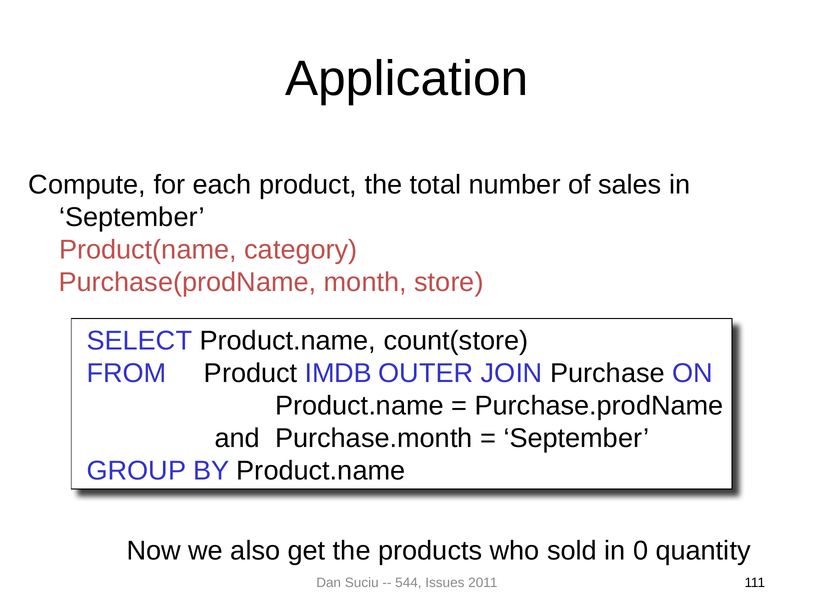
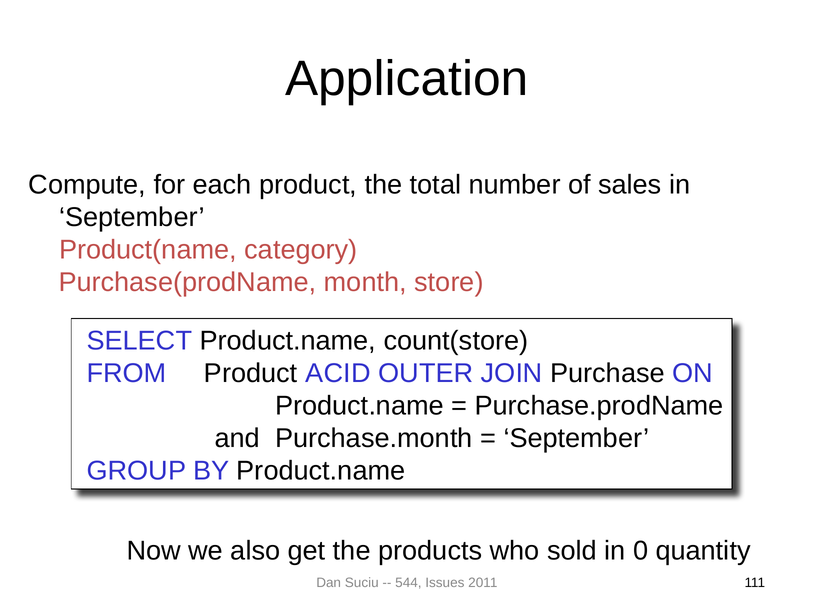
IMDB: IMDB -> ACID (338, 374)
